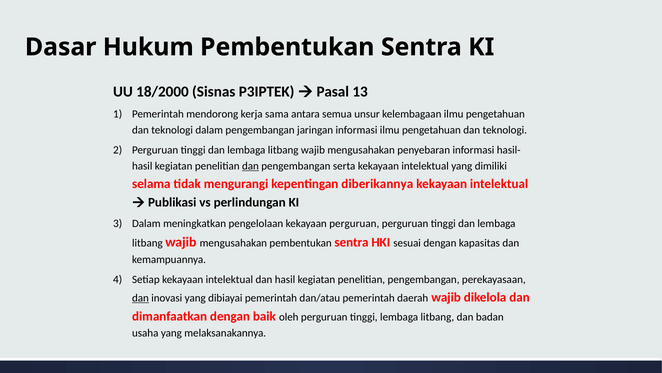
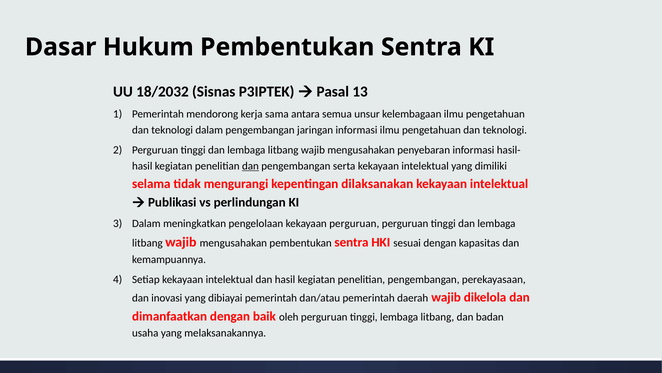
18/2000: 18/2000 -> 18/2032 (162, 92)
diberikannya: diberikannya -> dilaksanakan (377, 183)
dan underline: present -> none (140, 298)
